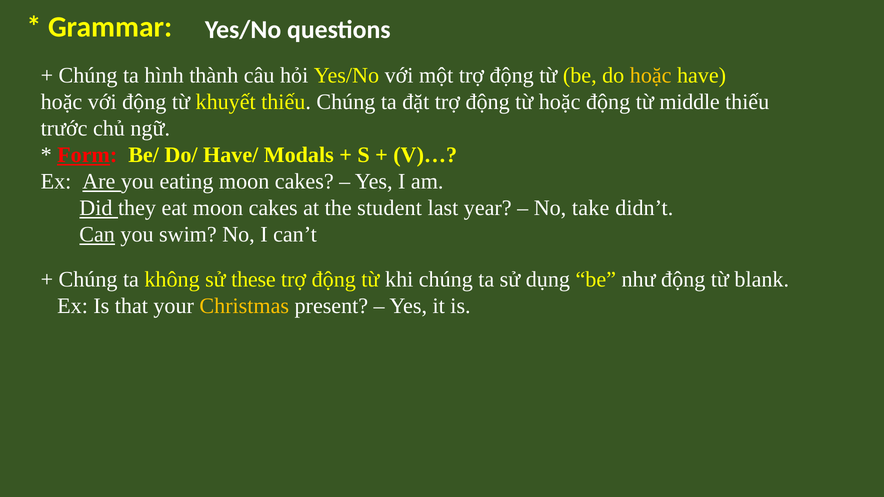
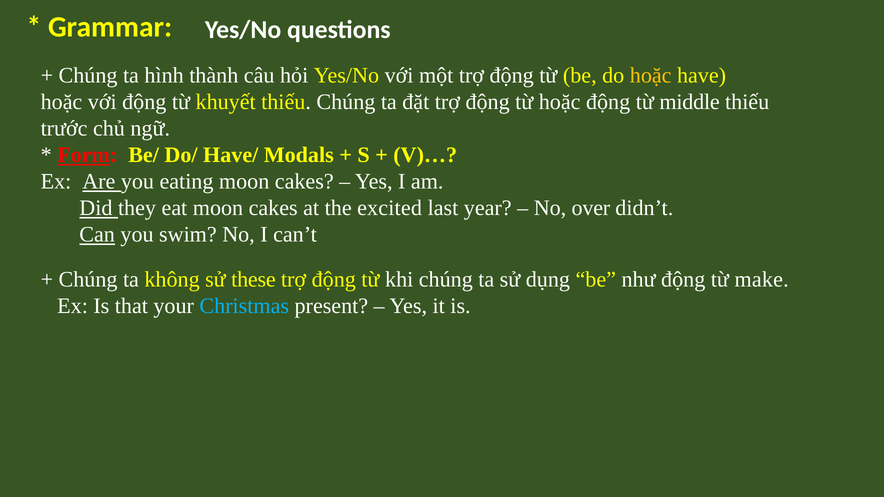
student: student -> excited (390, 208)
take: take -> over (591, 208)
blank: blank -> make (762, 280)
Christmas colour: yellow -> light blue (244, 306)
